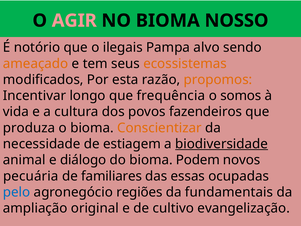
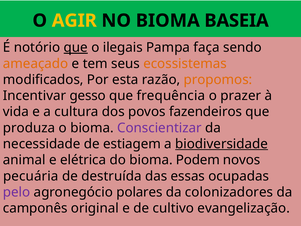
AGIR colour: pink -> yellow (74, 21)
NOSSO: NOSSO -> BASEIA (237, 21)
que underline: none -> present (76, 47)
alvo: alvo -> faça (207, 47)
longo: longo -> gesso (88, 96)
somos: somos -> prazer (241, 96)
Conscientizar colour: orange -> purple (159, 128)
diálogo: diálogo -> elétrica (83, 160)
familiares: familiares -> destruída (111, 176)
pelo colour: blue -> purple (17, 192)
regiões: regiões -> polares (139, 192)
fundamentais: fundamentais -> colonizadores (229, 192)
ampliação: ampliação -> camponês (35, 208)
